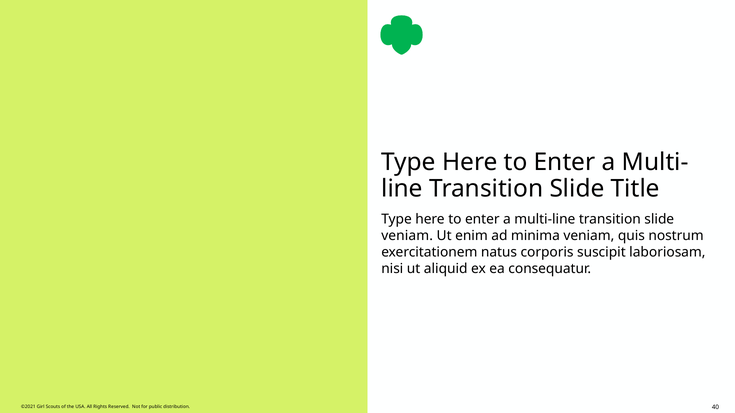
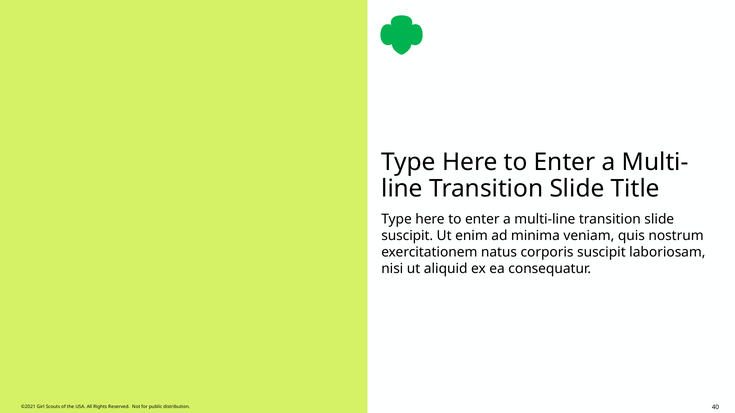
veniam: veniam -> suscipit (407, 236)
